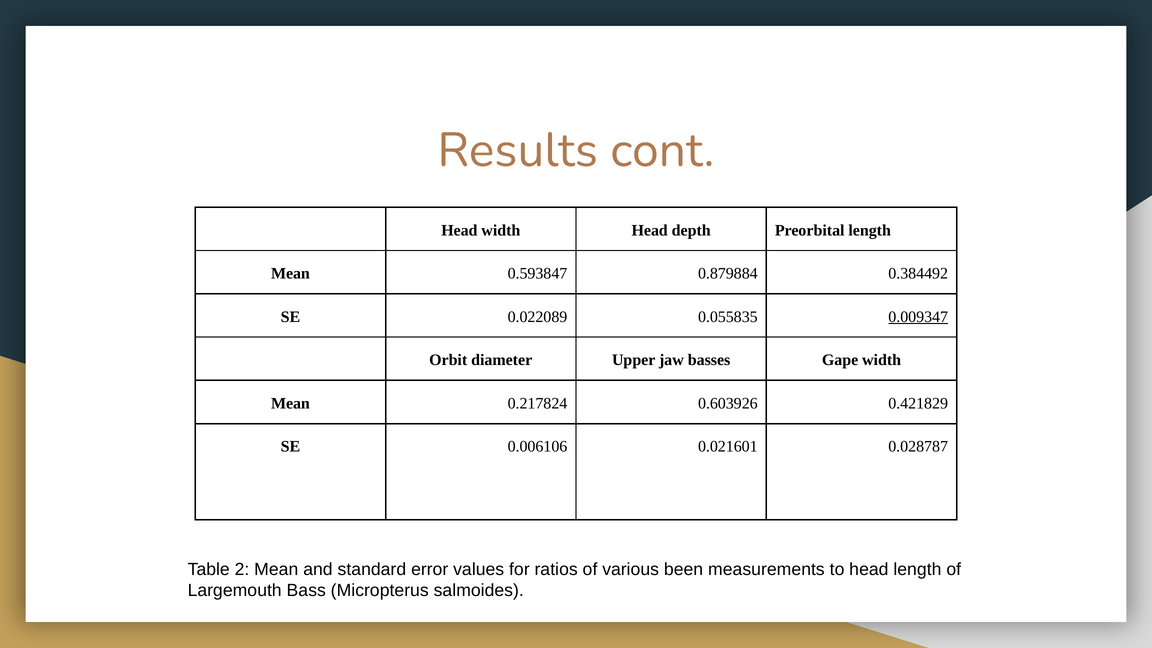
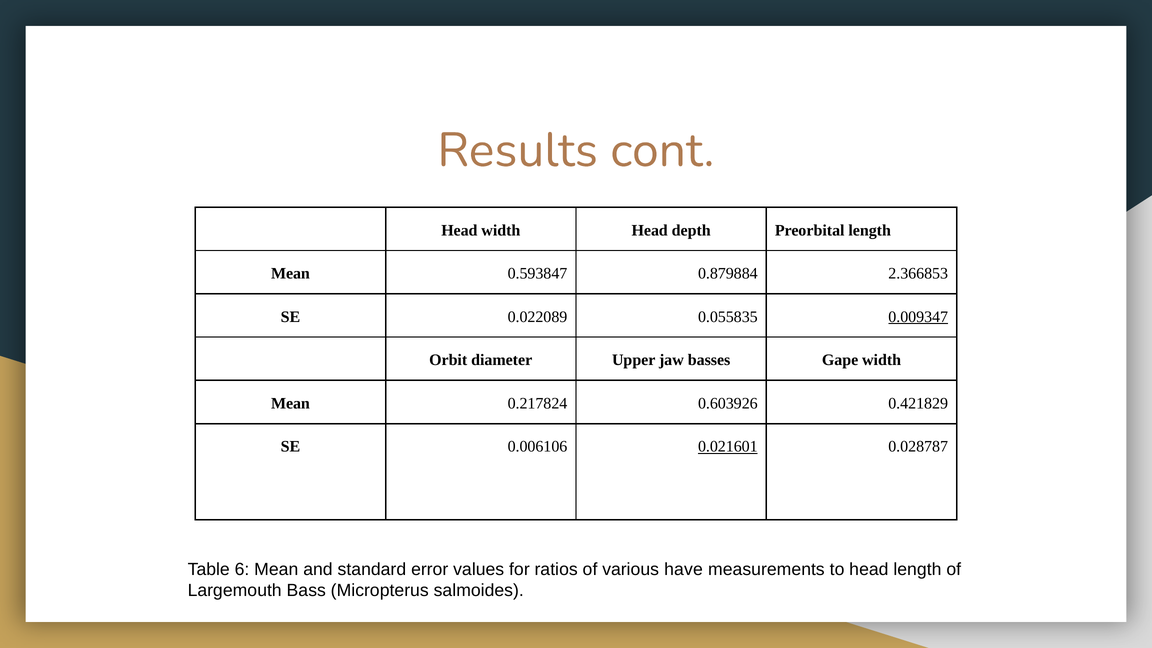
0.384492: 0.384492 -> 2.366853 (918, 274)
0.021601 underline: none -> present (728, 447)
2: 2 -> 6 (242, 570)
been: been -> have (683, 570)
